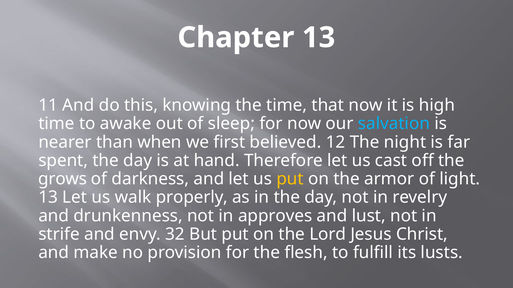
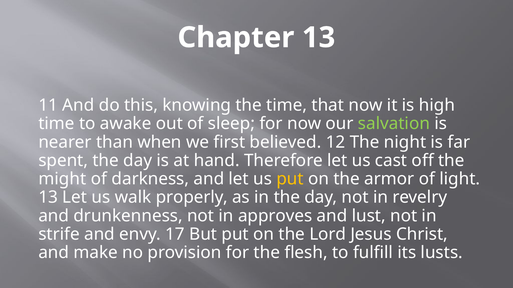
salvation colour: light blue -> light green (394, 124)
grows: grows -> might (62, 179)
32: 32 -> 17 (175, 235)
